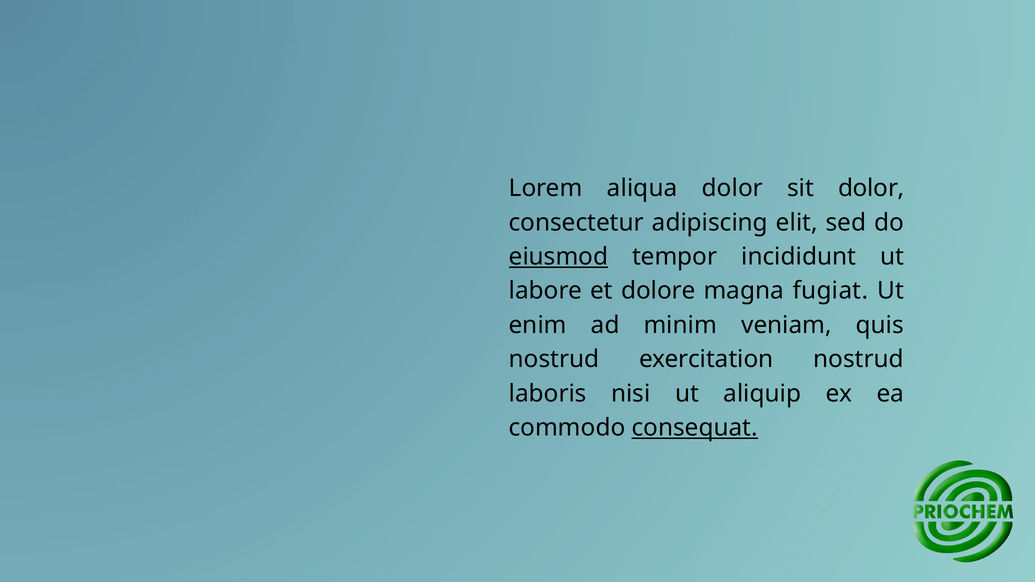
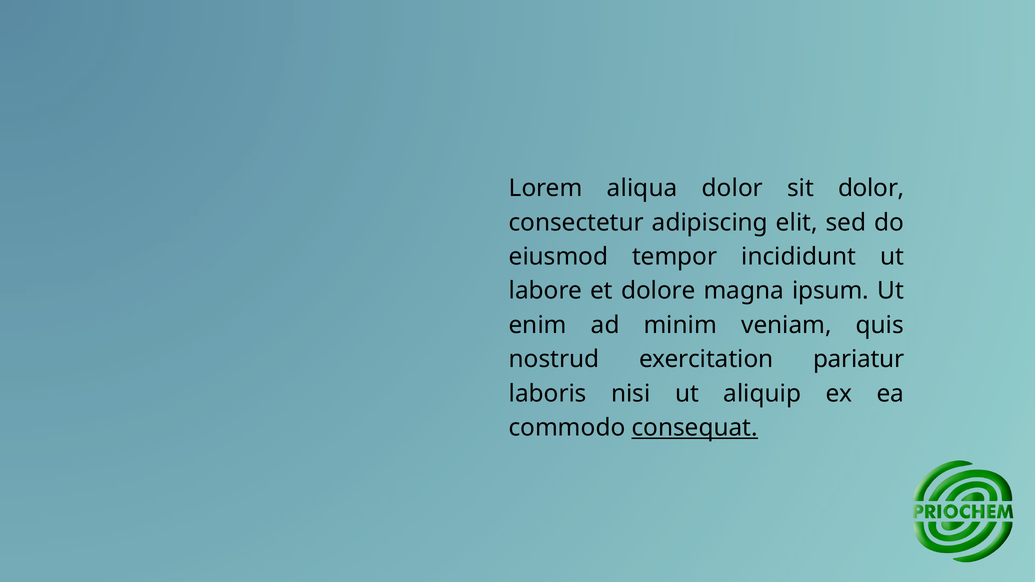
eiusmod underline: present -> none (558, 257)
fugiat: fugiat -> ipsum (831, 291)
exercitation nostrud: nostrud -> pariatur (859, 359)
